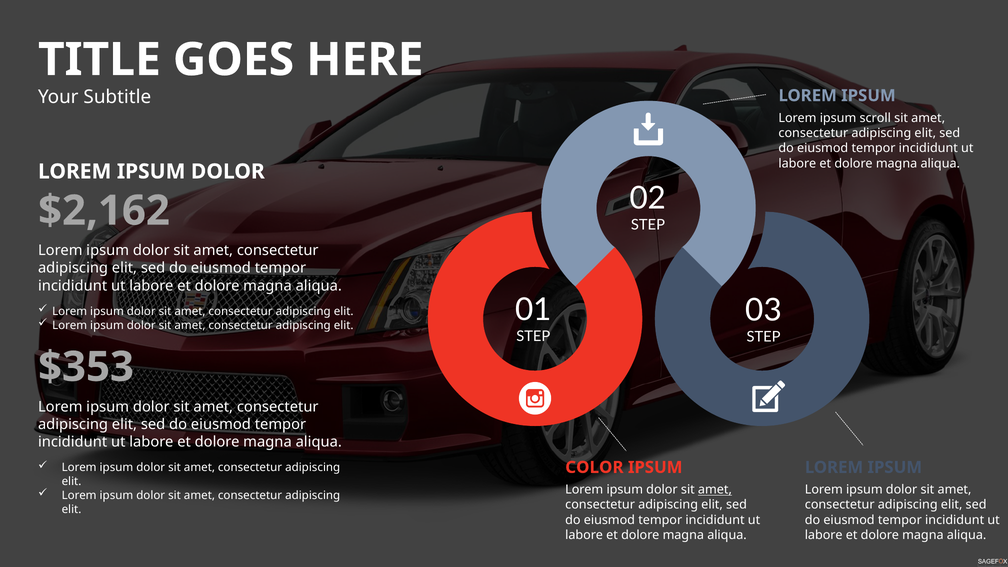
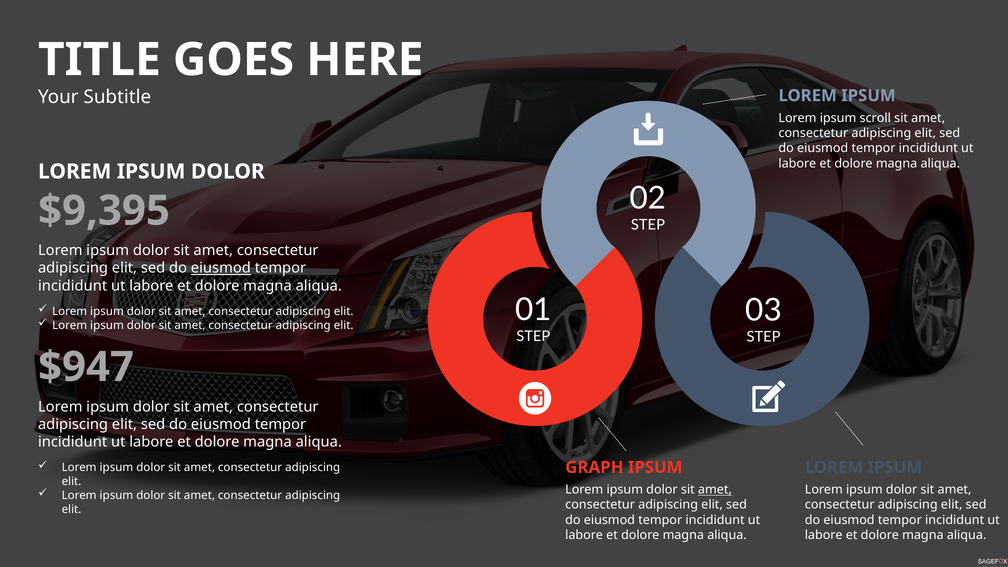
$2,162: $2,162 -> $9,395 (104, 211)
eiusmod underline: none -> present (221, 268)
$353: $353 -> $947 (86, 367)
COLOR: COLOR -> GRAPH (594, 467)
